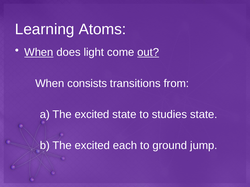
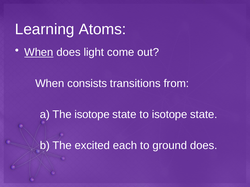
out underline: present -> none (148, 52)
excited: excited -> isotope (92, 115)
to studies: studies -> isotope (170, 115)
ground jump: jump -> does (204, 146)
